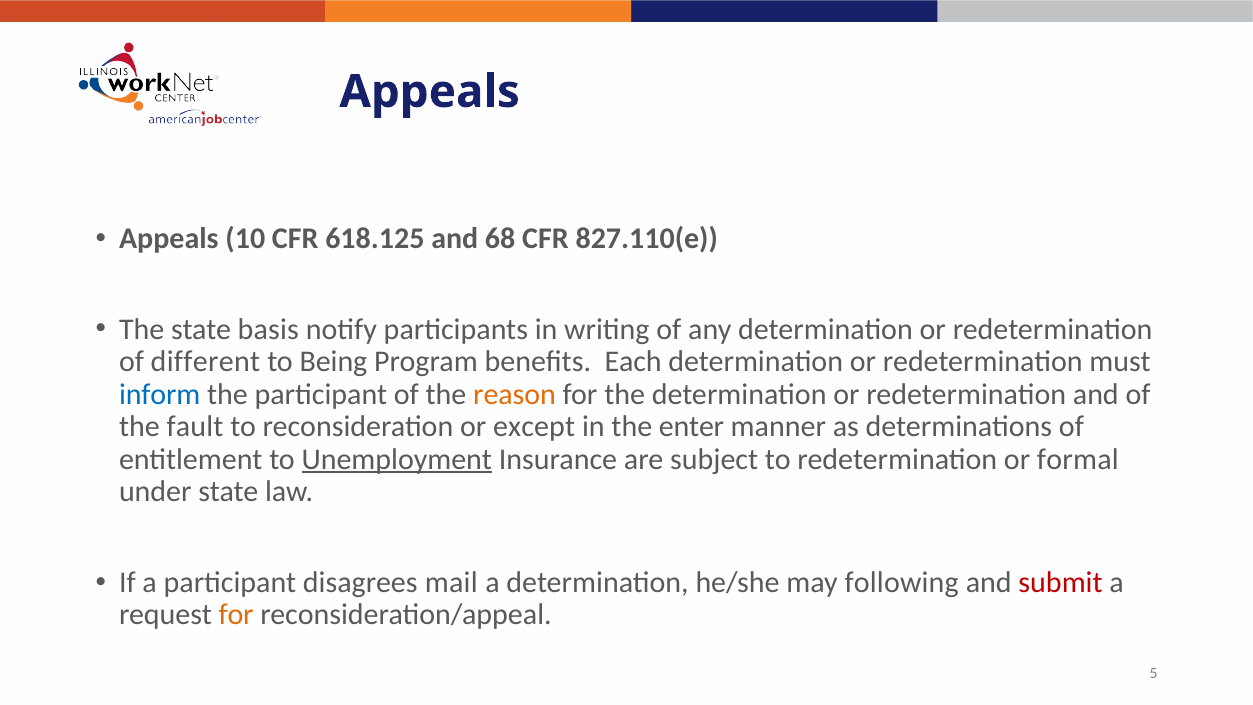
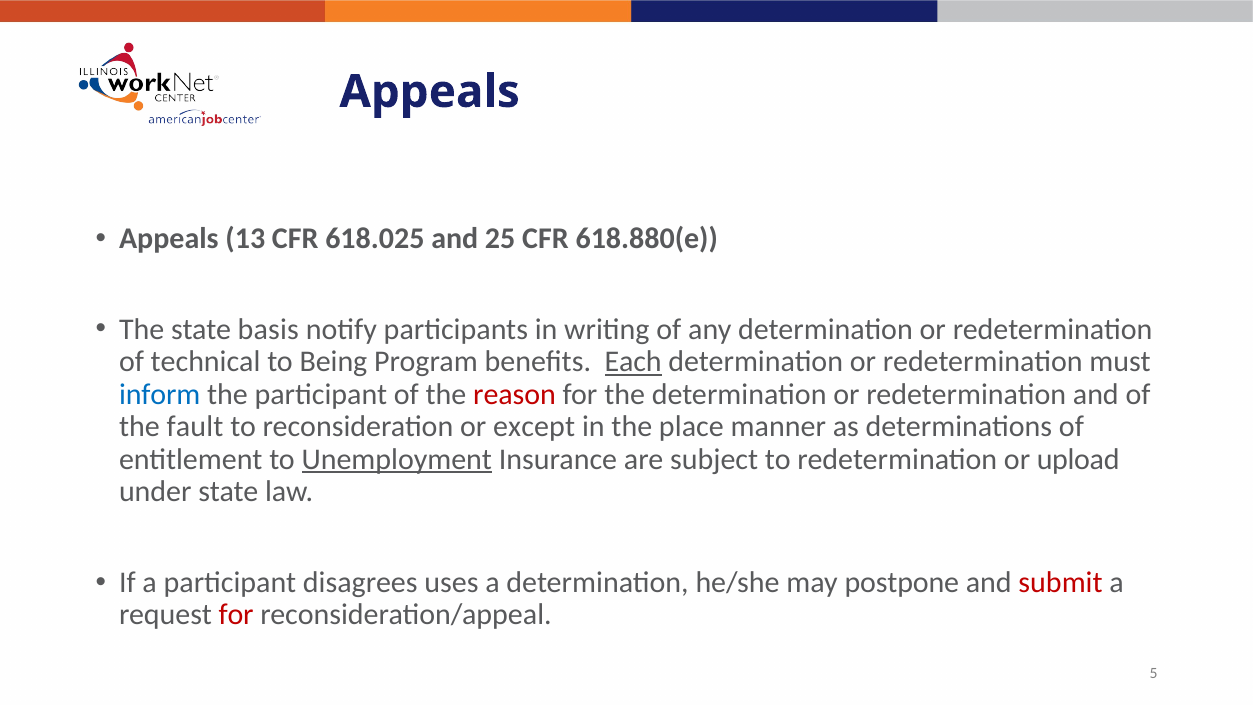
10: 10 -> 13 (245, 238)
618.125: 618.125 -> 618.025 (375, 238)
68: 68 -> 25 (500, 238)
827.110(e: 827.110(e -> 618.880(e (647, 238)
different: different -> technical (206, 362)
Each underline: none -> present (633, 362)
reason colour: orange -> red (515, 394)
enter: enter -> place (691, 427)
formal: formal -> upload (1078, 459)
mail: mail -> uses (451, 582)
following: following -> postpone (902, 582)
for colour: orange -> red (236, 615)
